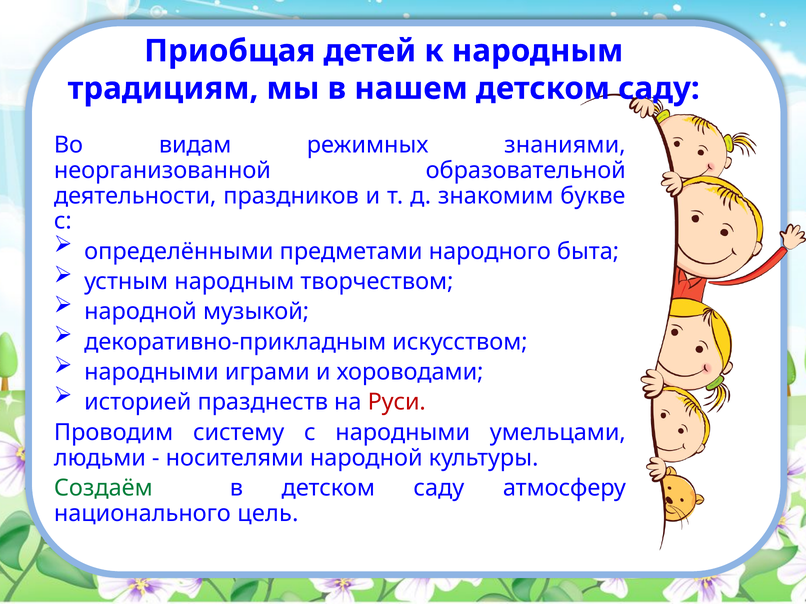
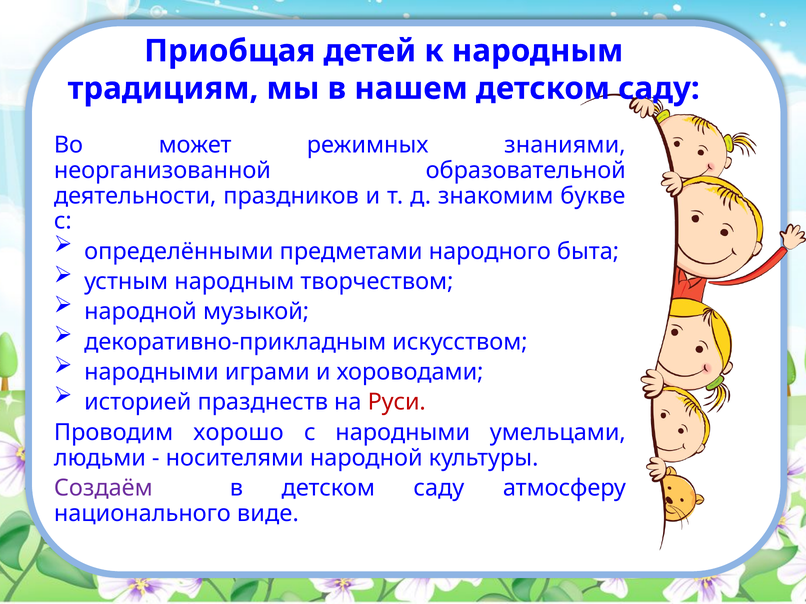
видам: видам -> может (195, 145)
систему: систему -> хорошо (239, 433)
Создаём colour: green -> purple (103, 488)
цель: цель -> виде (268, 514)
